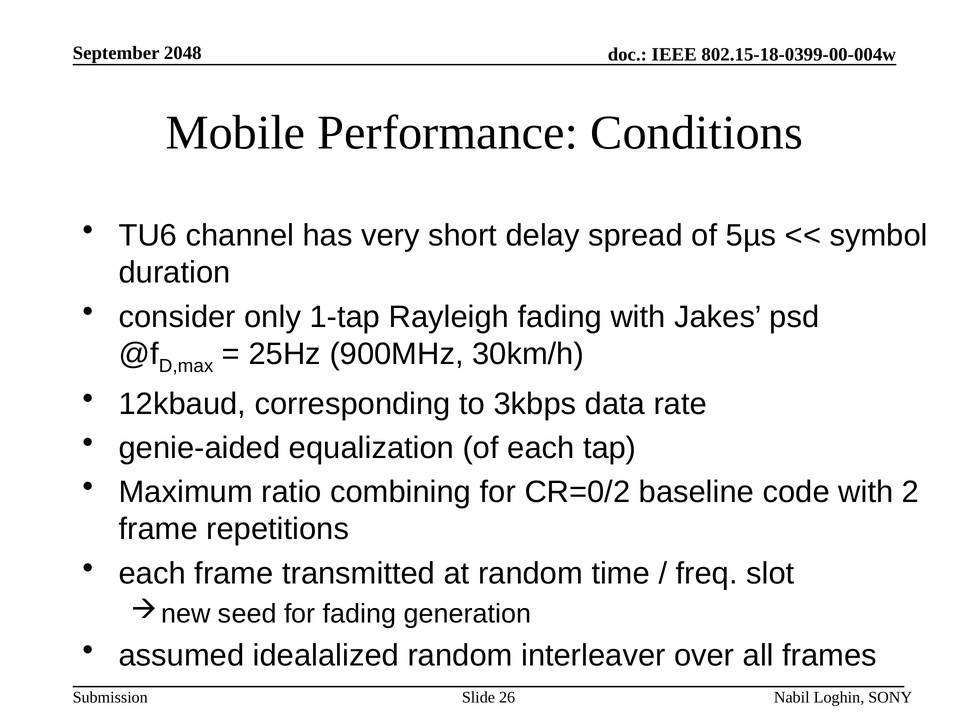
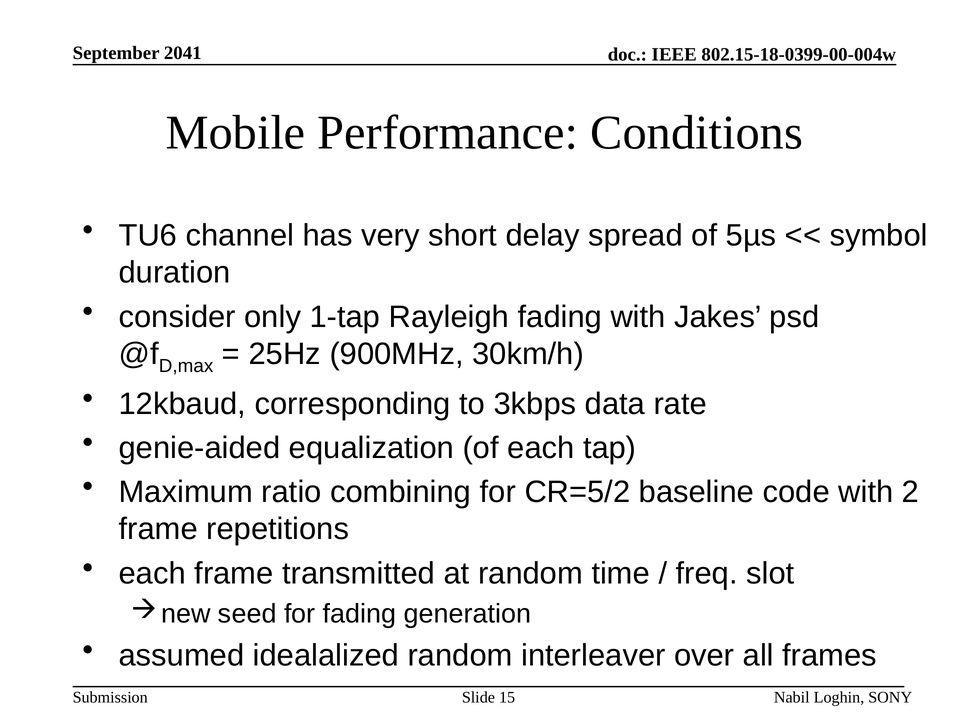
2048: 2048 -> 2041 (183, 53)
CR=0/2: CR=0/2 -> CR=5/2 (577, 492)
26: 26 -> 15 (507, 697)
